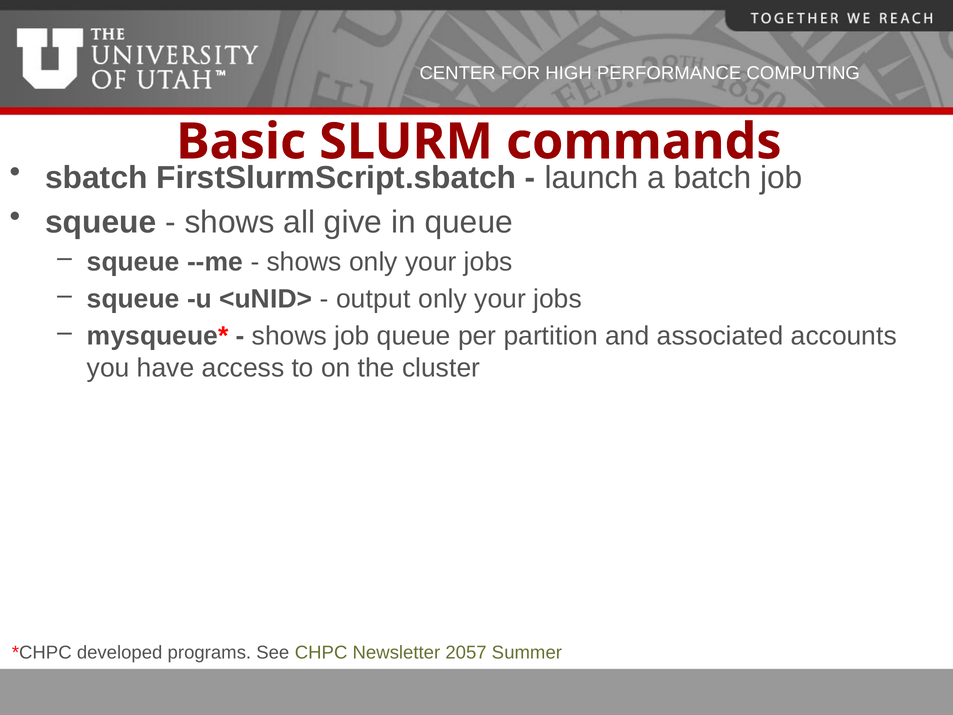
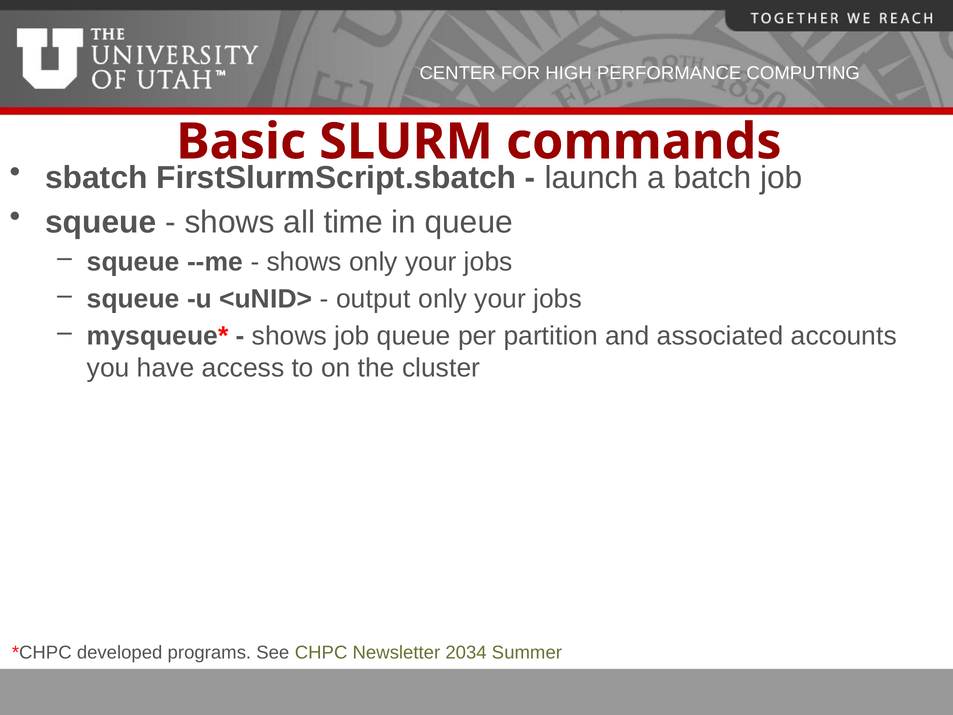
give: give -> time (353, 222)
2057: 2057 -> 2034 (466, 652)
